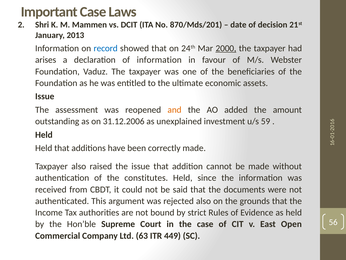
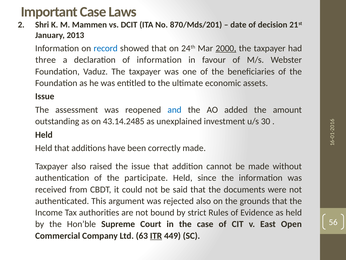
arises: arises -> three (46, 60)
and colour: orange -> blue (174, 110)
31.12.2006: 31.12.2006 -> 43.14.2485 (124, 121)
59: 59 -> 30 (266, 121)
constitutes: constitutes -> participate (146, 178)
ITR underline: none -> present (156, 235)
